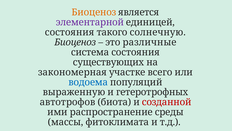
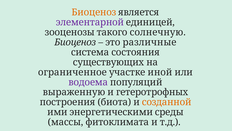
состояния: состояния -> зооценозы (70, 32)
закономерная: закономерная -> ограниченное (72, 72)
всего: всего -> иной (160, 72)
водоема colour: blue -> purple (88, 82)
автотрофов: автотрофов -> построения (68, 102)
созданной colour: red -> orange (167, 102)
распространение: распространение -> энергетическими (111, 112)
